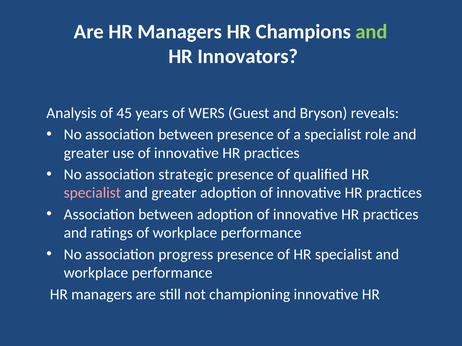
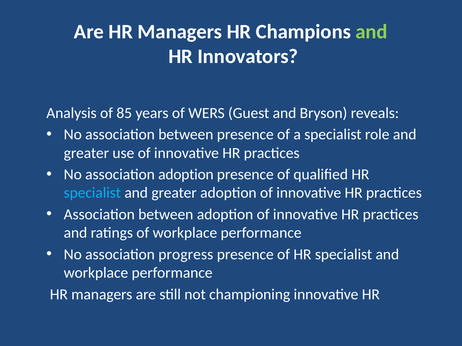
45: 45 -> 85 (124, 113)
association strategic: strategic -> adoption (186, 175)
specialist colour: pink -> light blue (92, 193)
